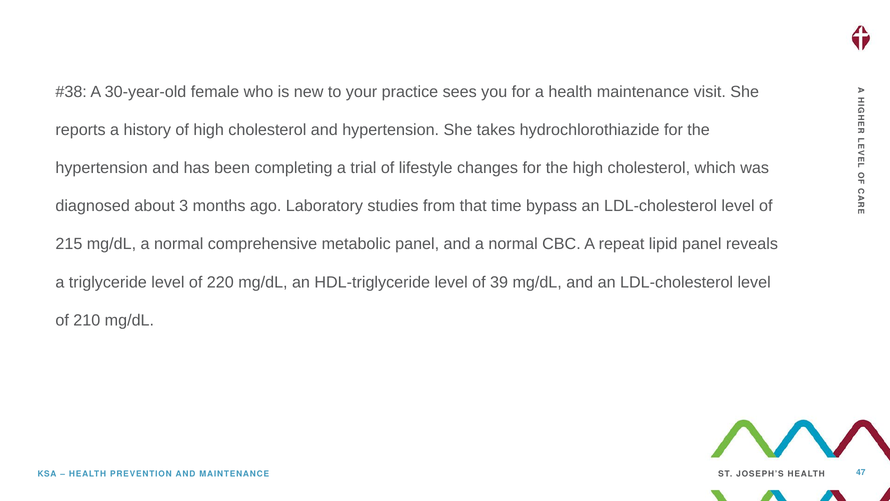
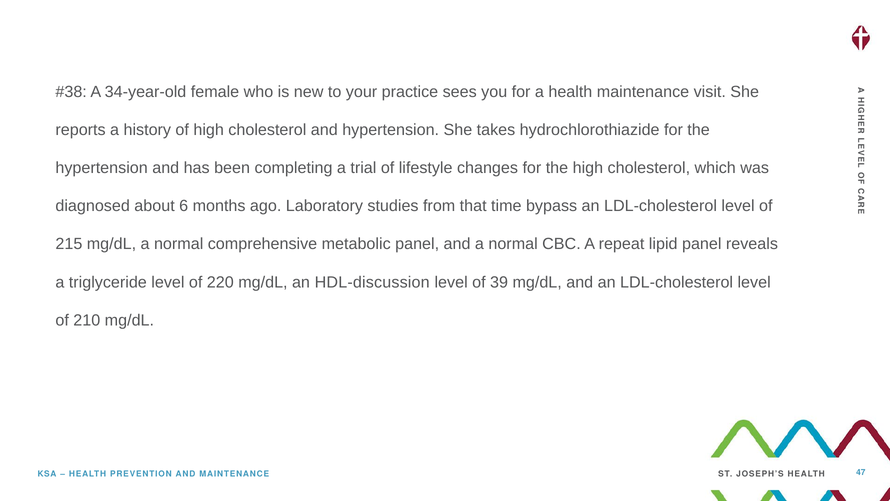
30-year-old: 30-year-old -> 34-year-old (146, 92)
3: 3 -> 6 (184, 206)
HDL-triglyceride: HDL-triglyceride -> HDL-discussion (372, 282)
